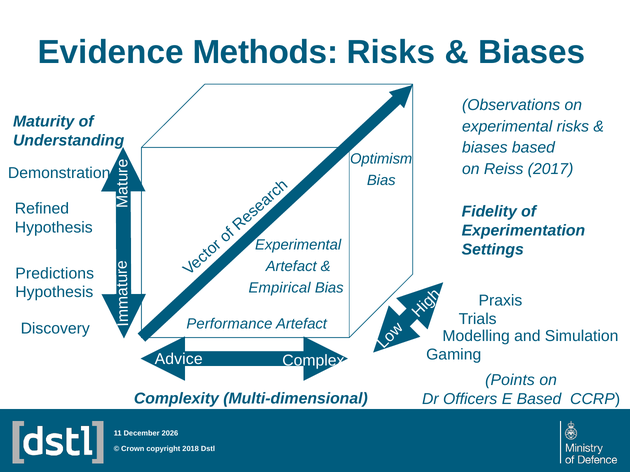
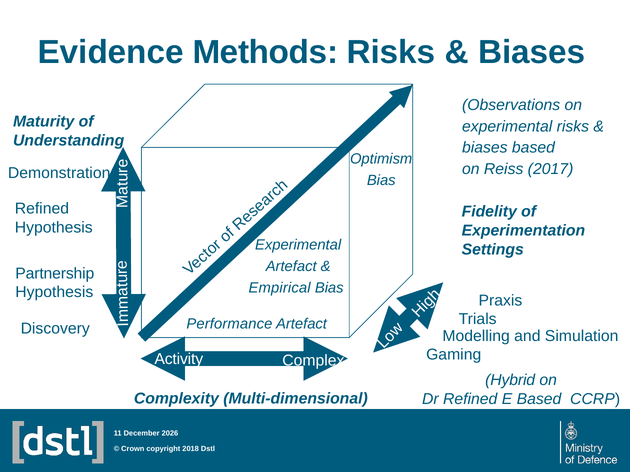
Predictions: Predictions -> Partnership (55, 274)
Advice: Advice -> Activity (179, 359)
Points: Points -> Hybrid (510, 380)
Dr Officers: Officers -> Refined (470, 399)
